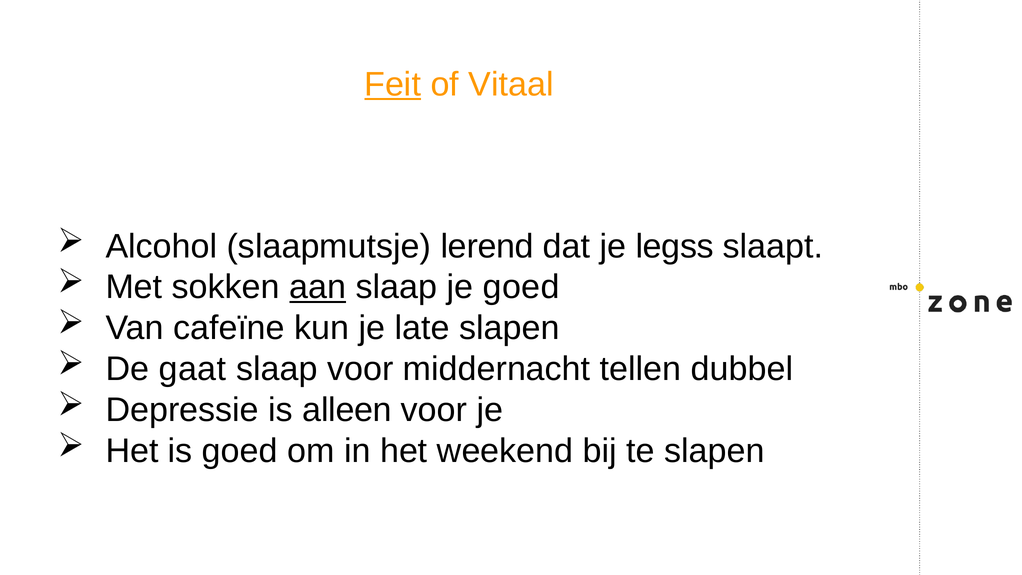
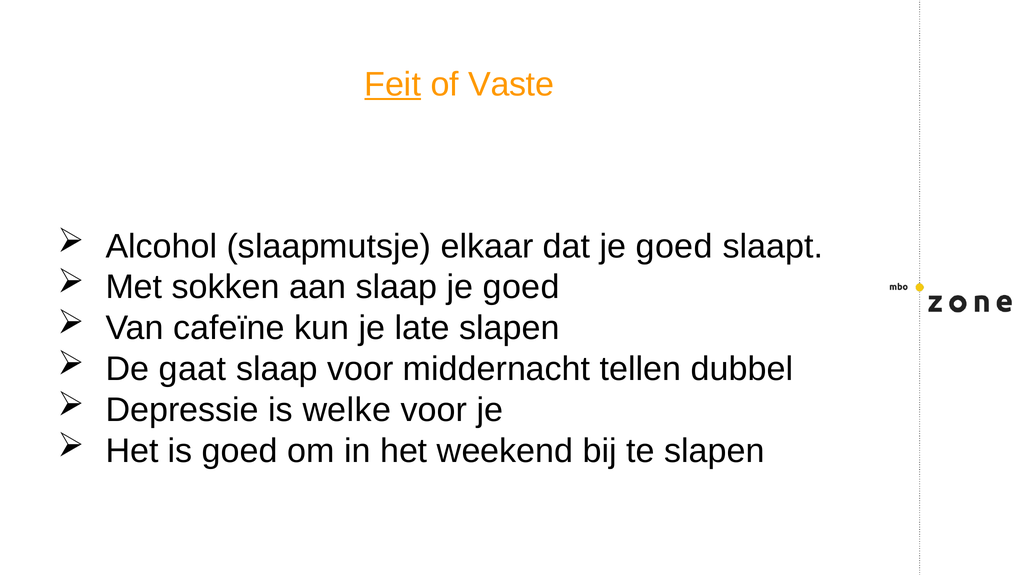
Vitaal: Vitaal -> Vaste (511, 84)
lerend: lerend -> elkaar (487, 246)
dat je legss: legss -> goed (674, 246)
aan underline: present -> none (318, 287)
alleen: alleen -> welke (347, 410)
